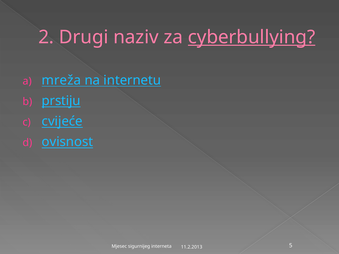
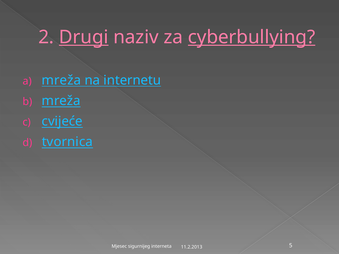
Drugi underline: none -> present (84, 37)
prstiju: prstiju -> mreža (61, 101)
ovisnost: ovisnost -> tvornica (67, 142)
